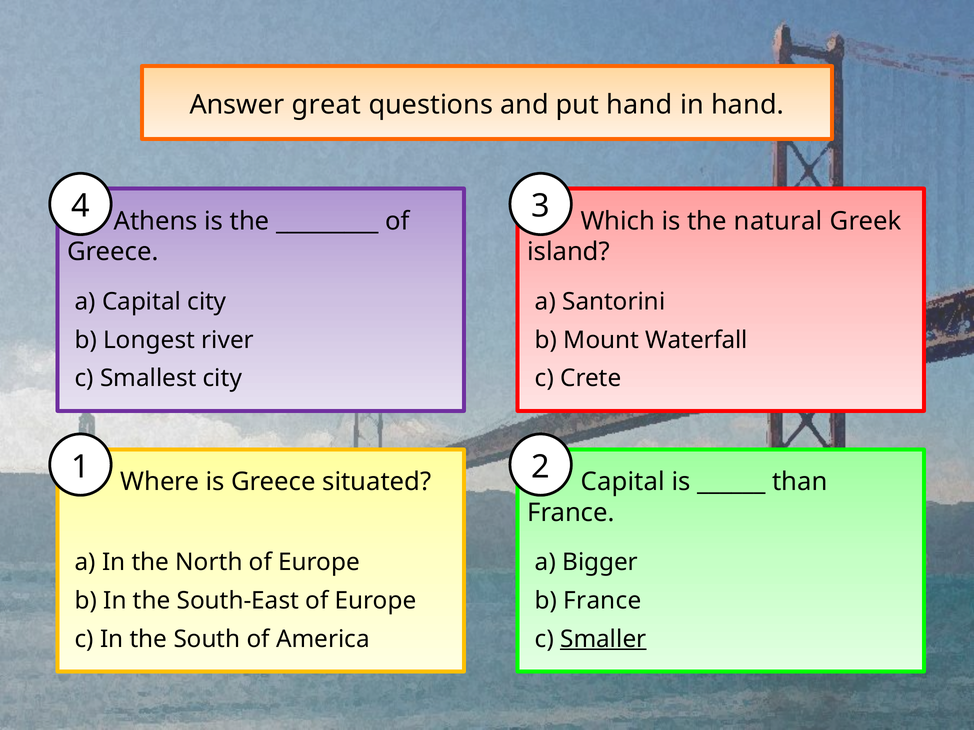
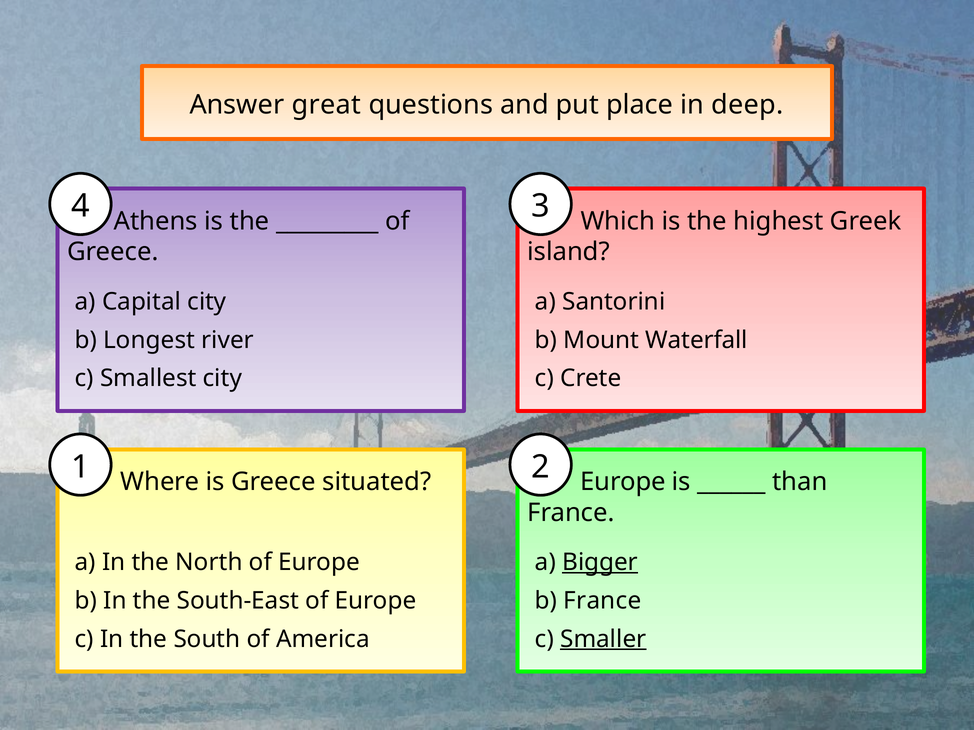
put hand: hand -> place (640, 105)
in hand: hand -> deep (748, 105)
natural: natural -> highest (778, 221)
Capital: Capital -> Europe (623, 482)
Bigger underline: none -> present (600, 563)
